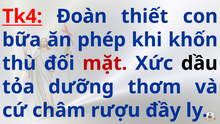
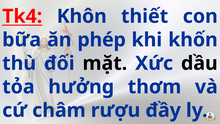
Đoàn: Đoàn -> Khôn (82, 16)
mặt colour: red -> black (105, 63)
dưỡng: dưỡng -> hưởng (81, 87)
